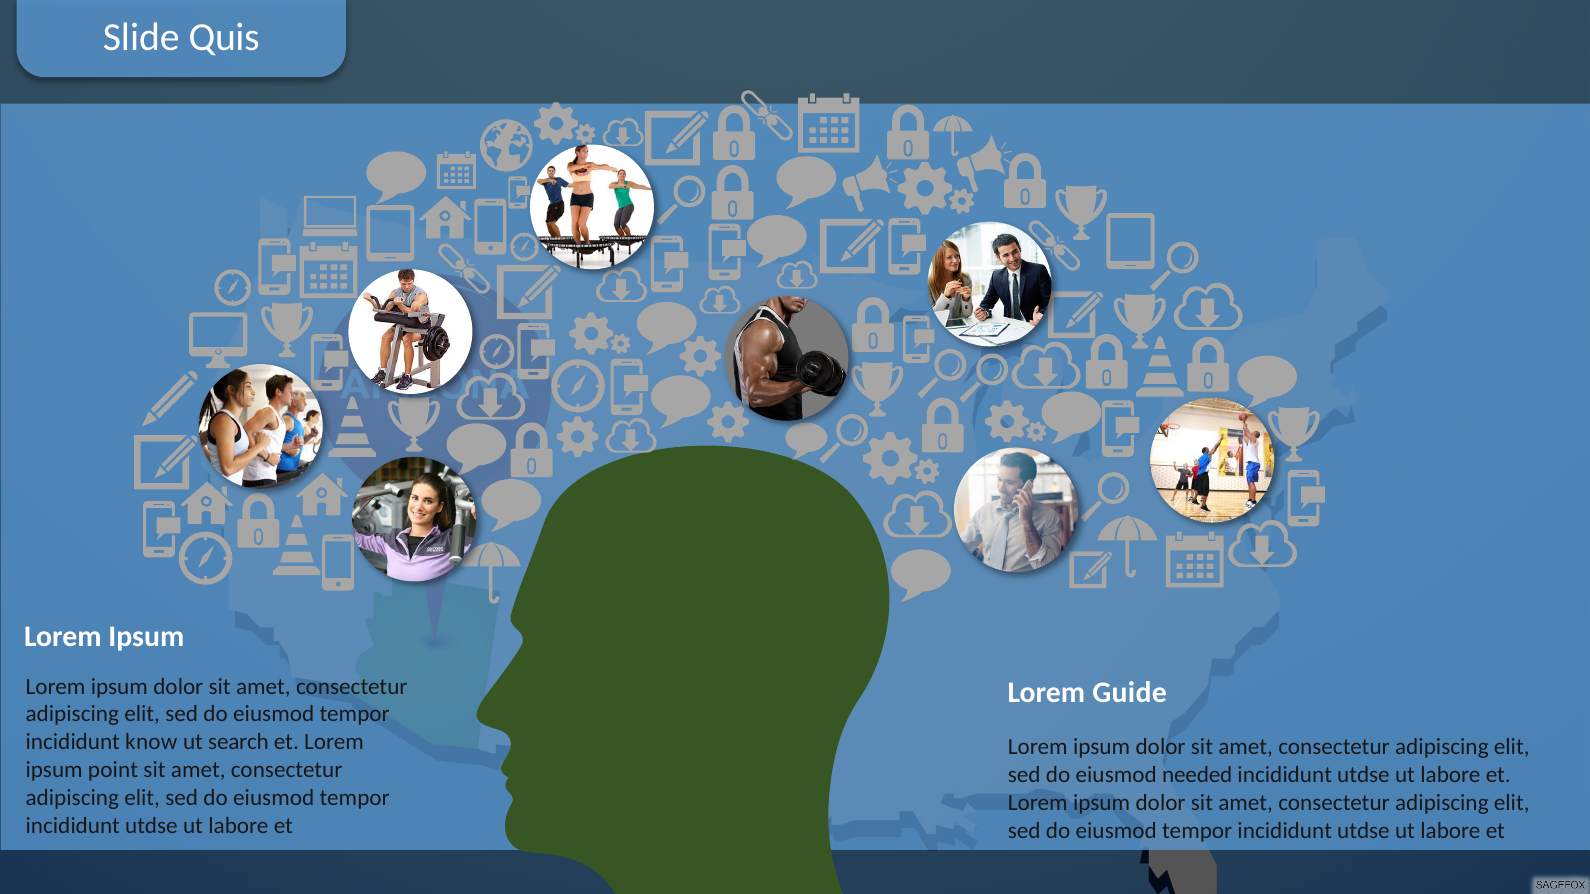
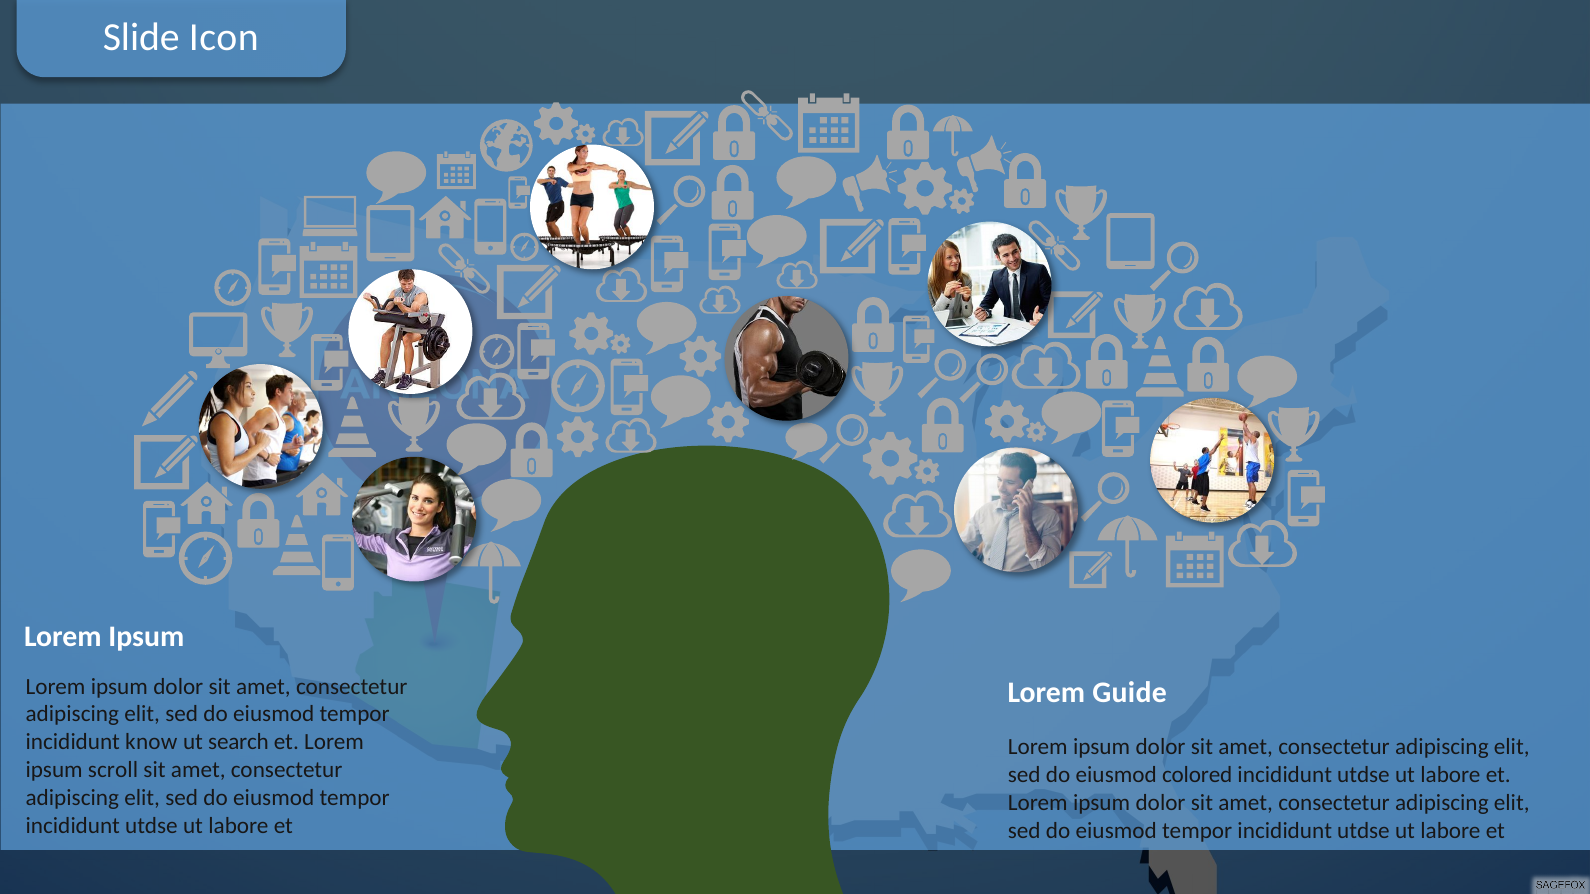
Quis: Quis -> Icon (224, 38)
point: point -> scroll (113, 770)
needed: needed -> colored (1197, 775)
